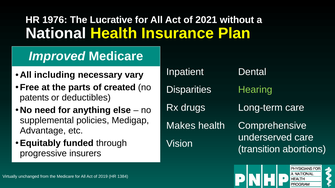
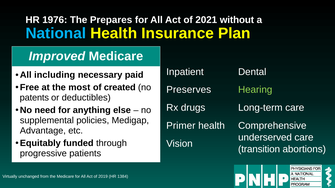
Lucrative: Lucrative -> Prepares (111, 20)
National colour: white -> light blue (56, 33)
vary: vary -> paid (134, 75)
parts: parts -> most (79, 88)
Disparities: Disparities -> Preserves (189, 90)
Makes: Makes -> Primer (181, 126)
insurers: insurers -> patients (85, 154)
